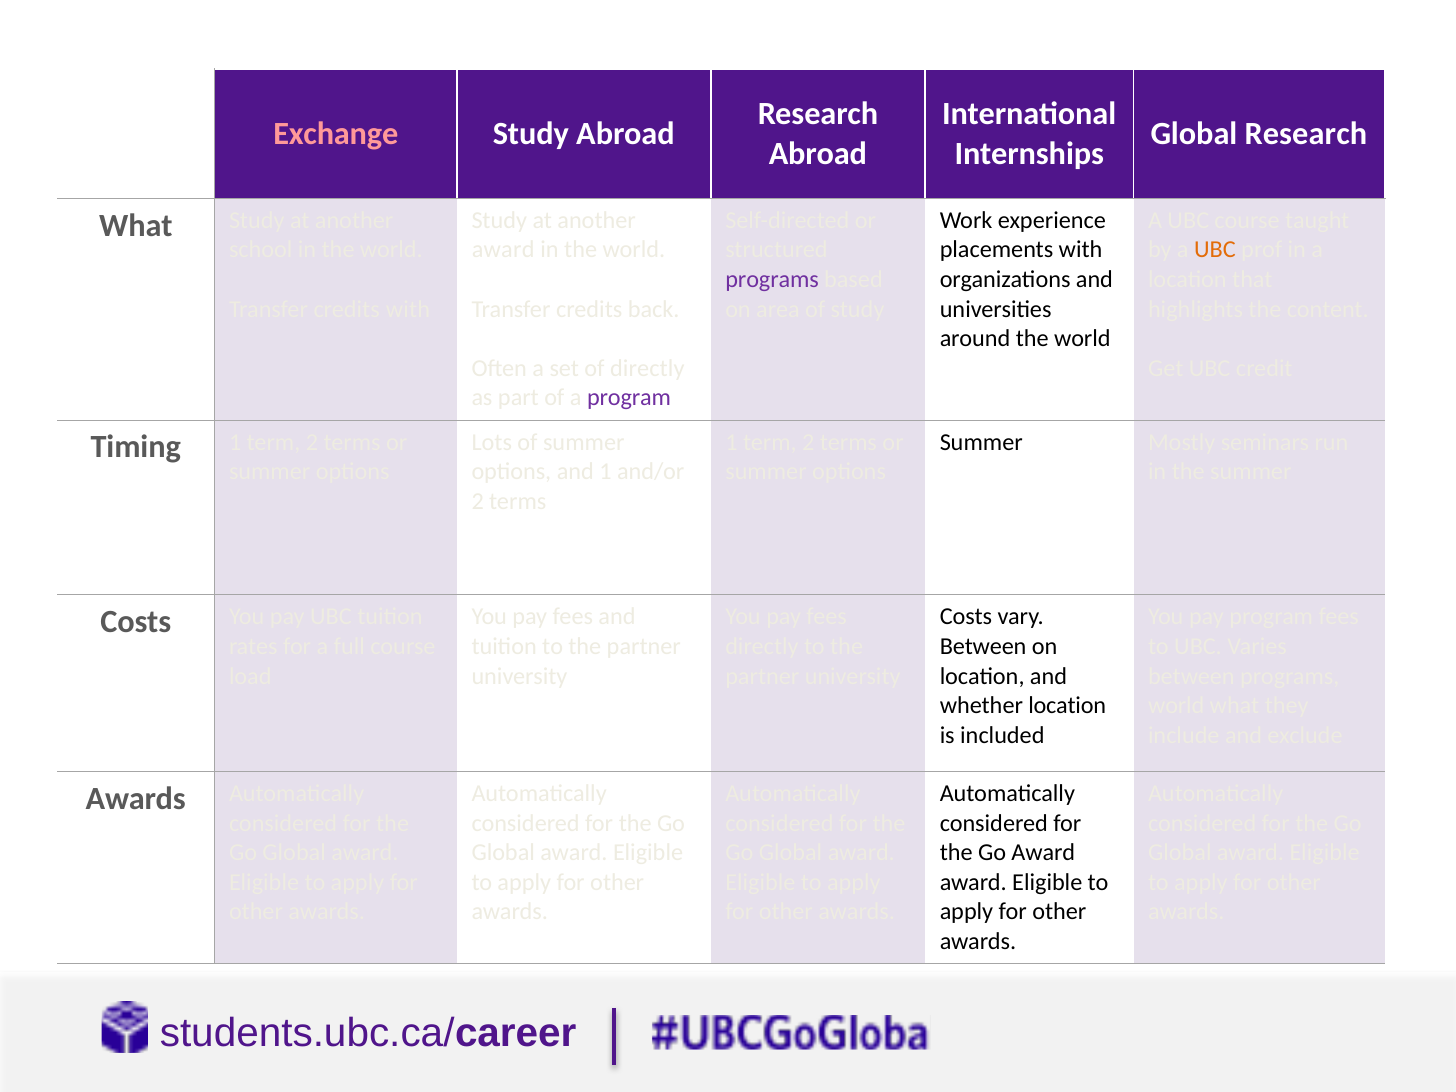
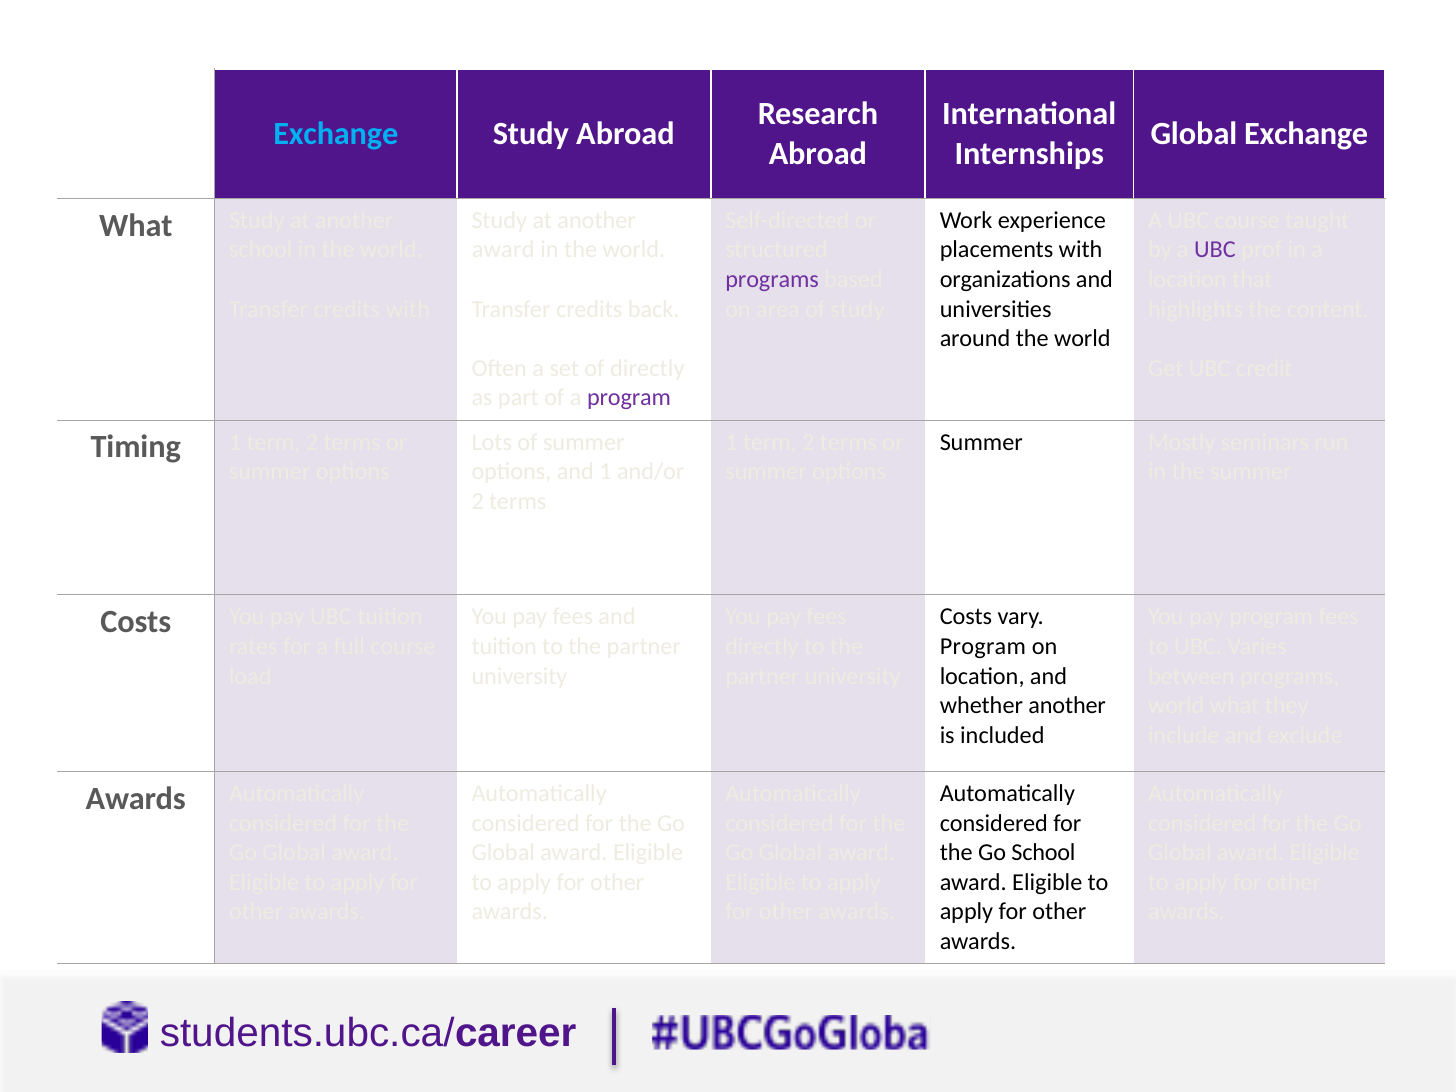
Exchange colour: pink -> light blue (336, 134)
Global Research: Research -> Exchange (1306, 134)
UBC colour: orange -> purple (1215, 250)
Between: Between -> Program (983, 647)
whether location: location -> another (1067, 706)
Go Award: Award -> School (1043, 853)
